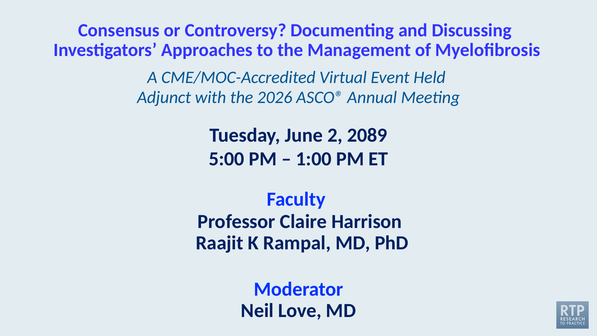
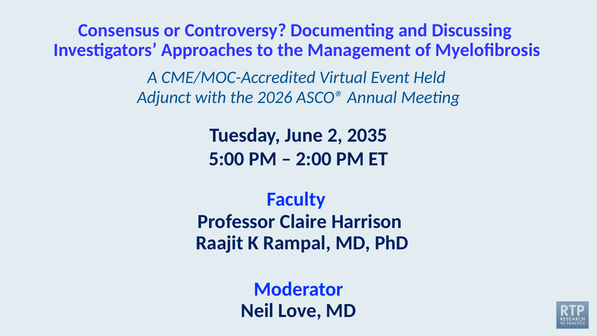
2089: 2089 -> 2035 (367, 135)
1:00: 1:00 -> 2:00 (314, 159)
